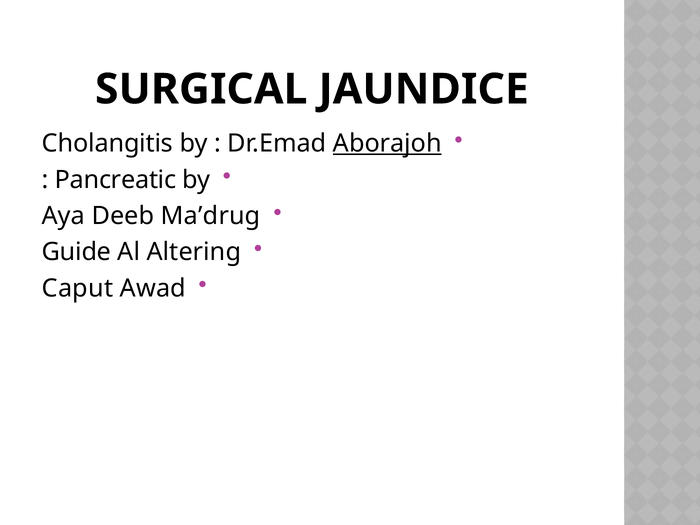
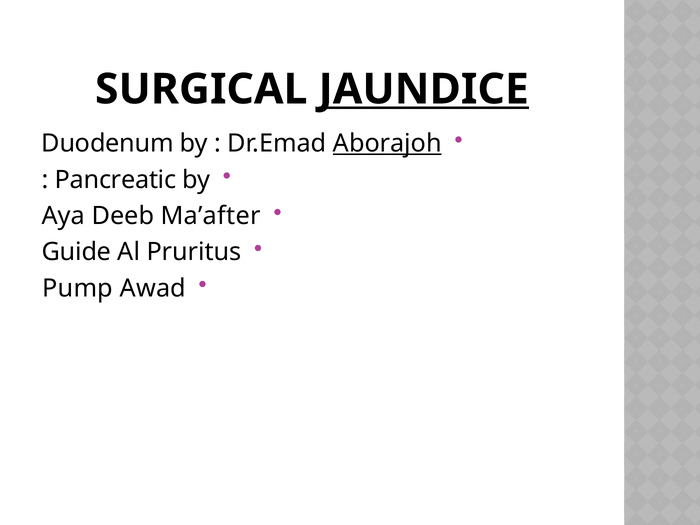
JAUNDICE underline: none -> present (424, 89)
Cholangitis: Cholangitis -> Duodenum (108, 144)
Ma’drug: Ma’drug -> Ma’after (211, 216)
Altering: Altering -> Pruritus (194, 252)
Caput: Caput -> Pump (78, 288)
